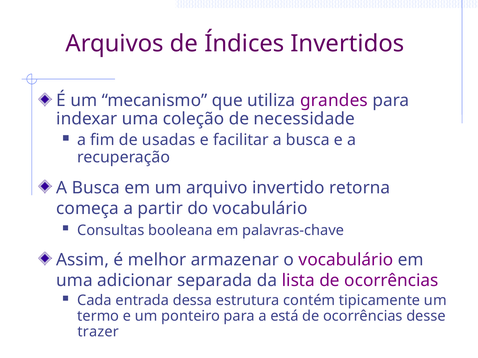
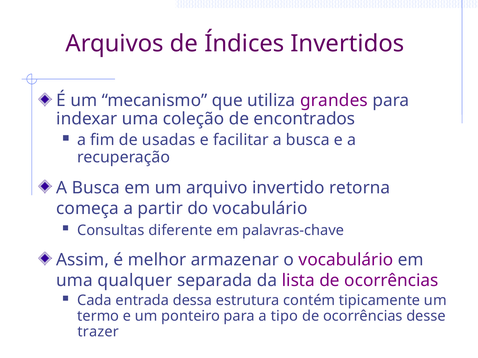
necessidade: necessidade -> encontrados (304, 119)
booleana: booleana -> diferente (180, 231)
adicionar: adicionar -> qualquer (135, 281)
está: está -> tipo (284, 317)
